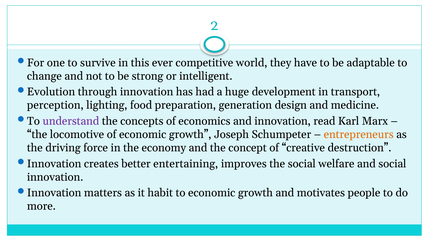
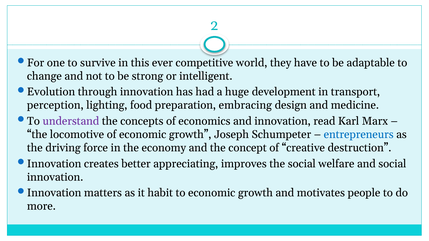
generation: generation -> embracing (245, 105)
entrepreneurs colour: orange -> blue (359, 135)
entertaining: entertaining -> appreciating (186, 164)
